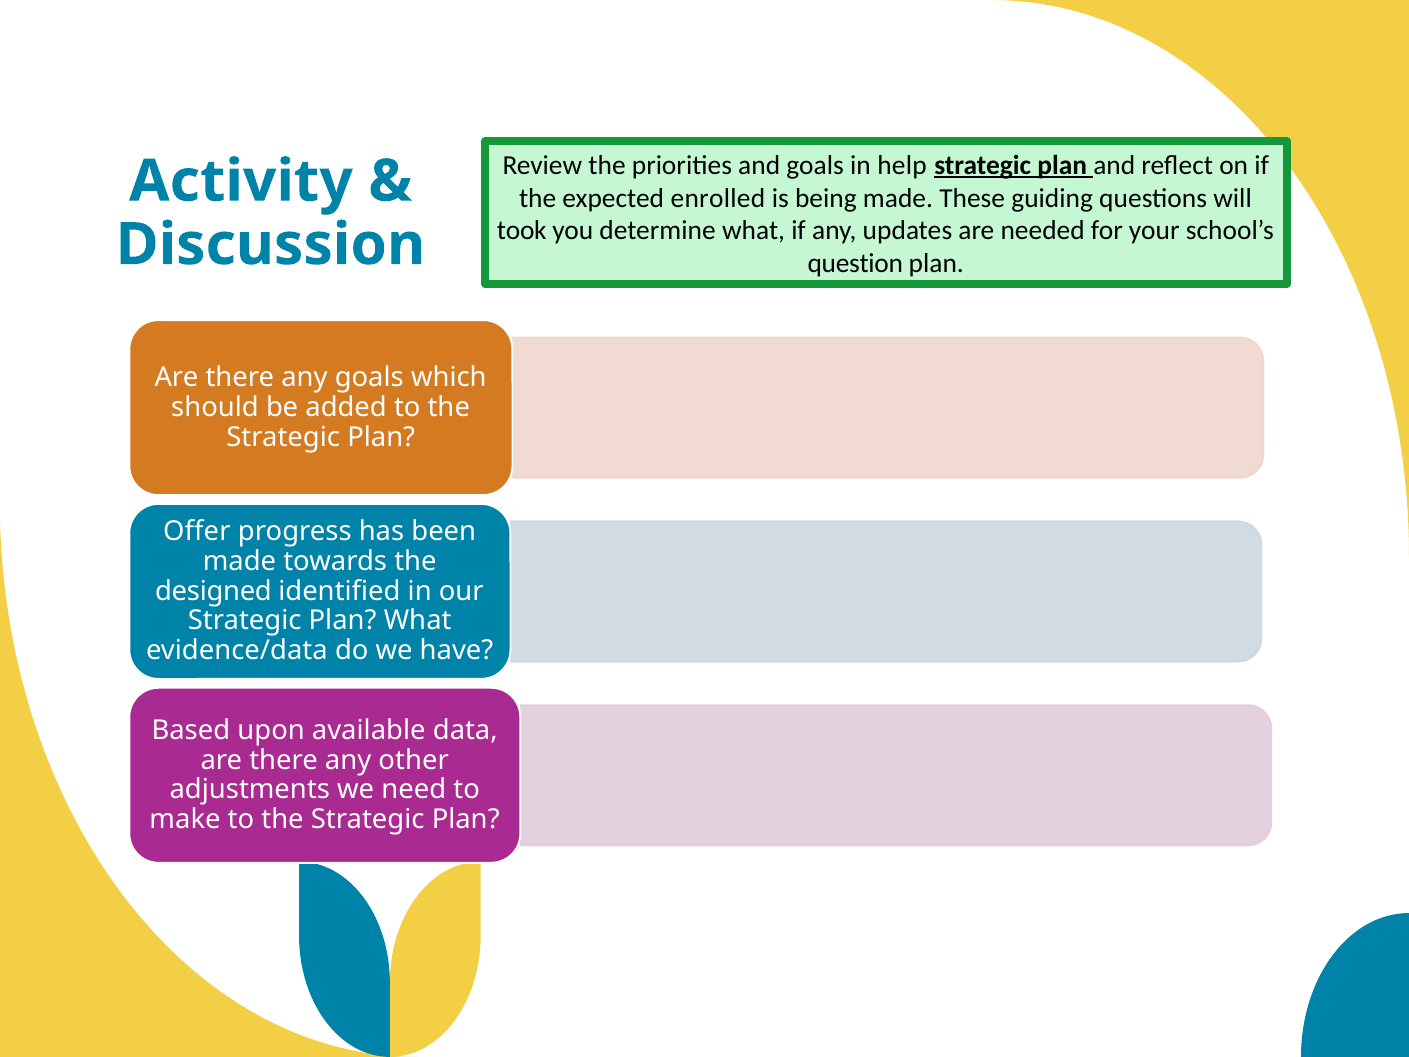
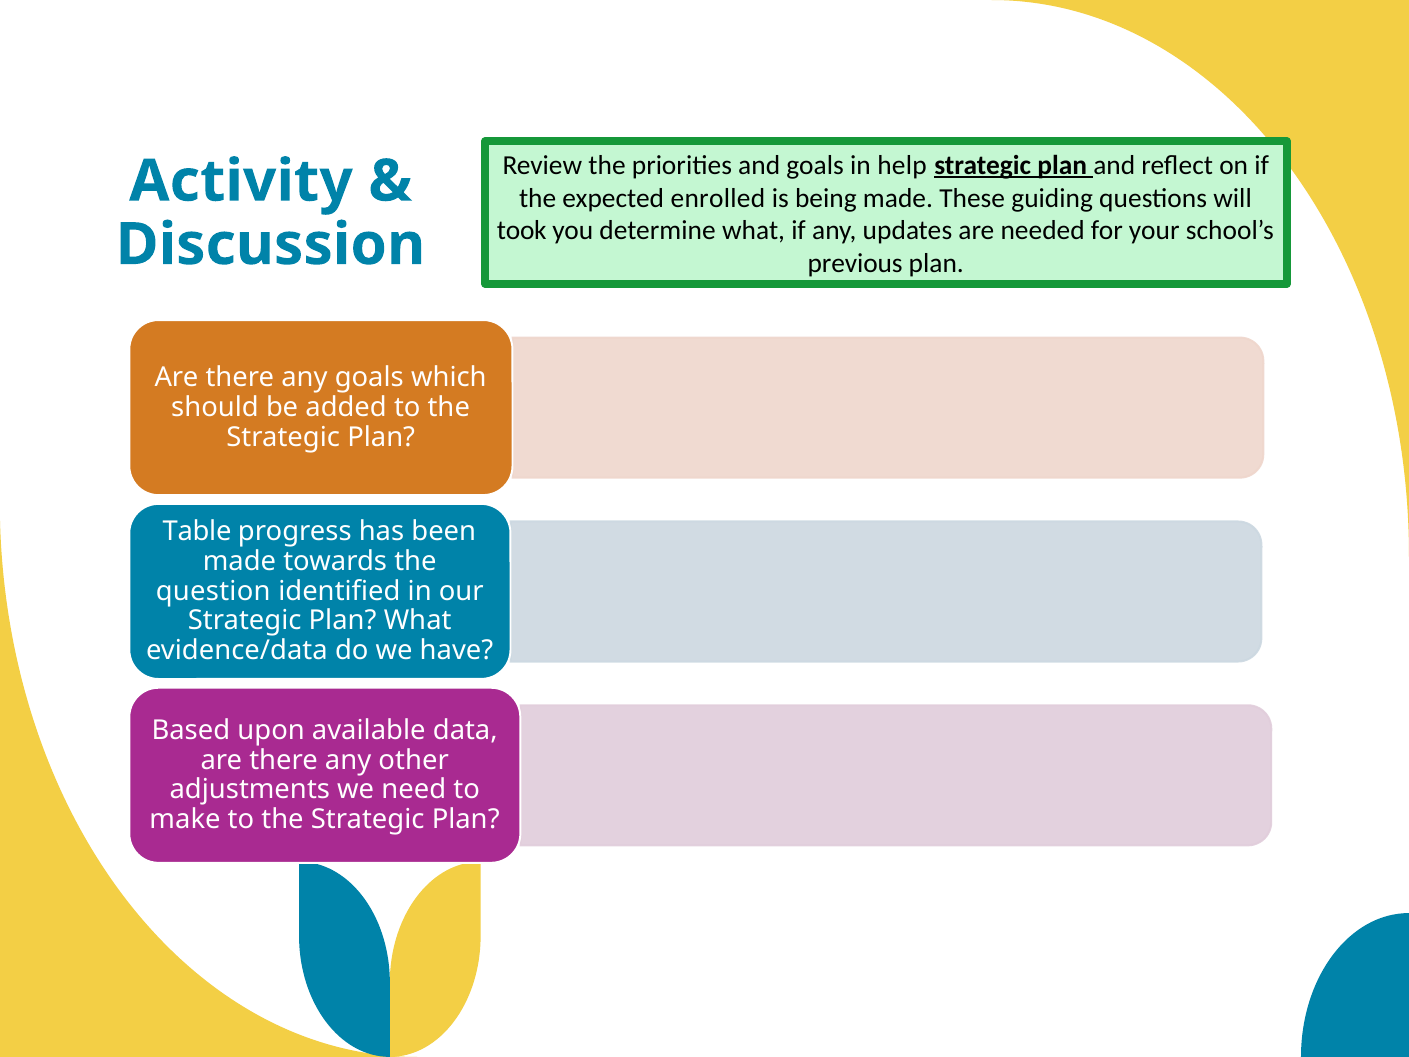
question: question -> previous (855, 264)
Offer: Offer -> Table (197, 532)
designed: designed -> question (213, 591)
